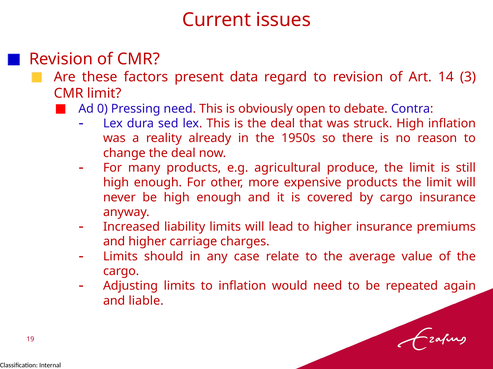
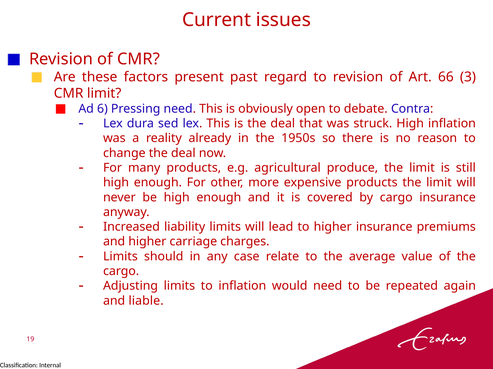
data: data -> past (244, 77)
14: 14 -> 66 (446, 77)
0: 0 -> 6 (102, 109)
